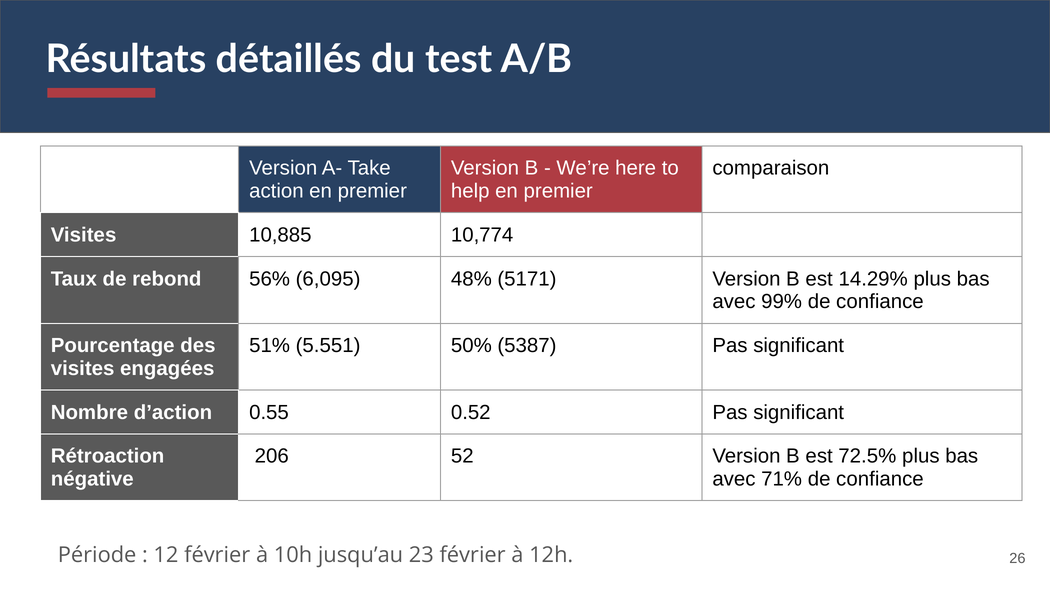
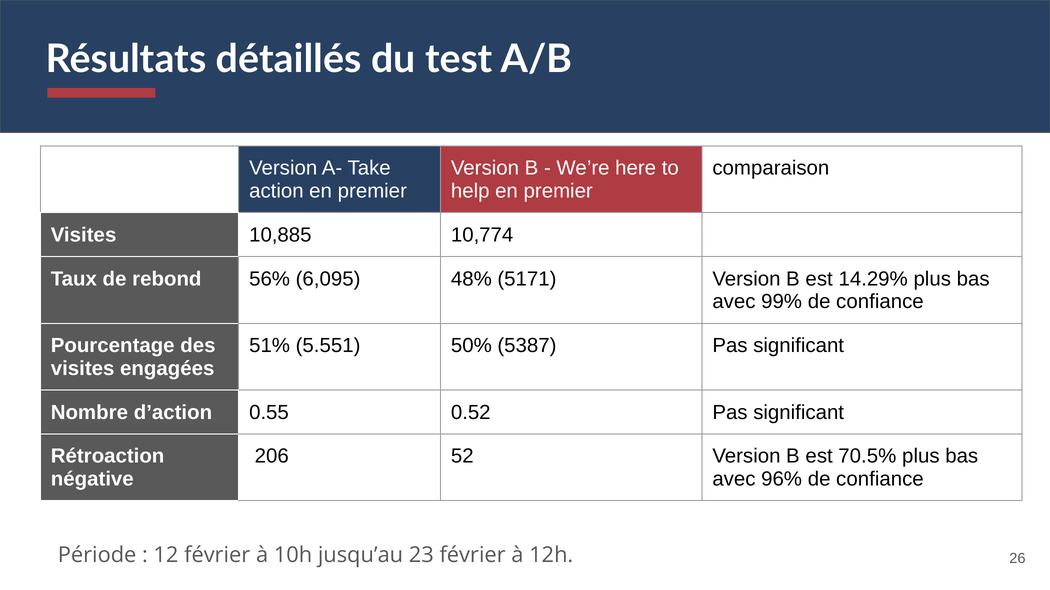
72.5%: 72.5% -> 70.5% (867, 457)
71%: 71% -> 96% (782, 480)
